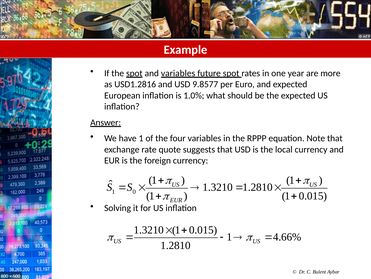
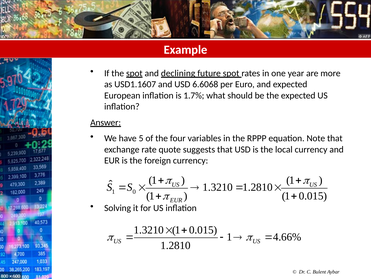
and variables: variables -> declining (178, 73)
USD1.2816: USD1.2816 -> USD1.1607 (135, 84)
9.8577: 9.8577 -> 6.6068 (205, 84)
1.0%: 1.0% -> 1.7% (194, 95)
have 1: 1 -> 5 (141, 138)
